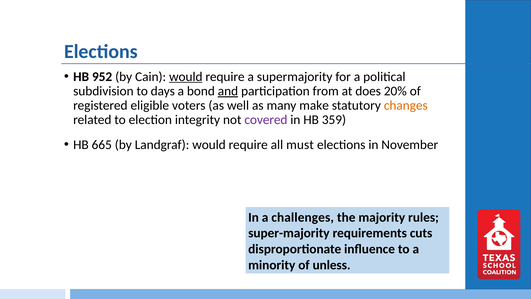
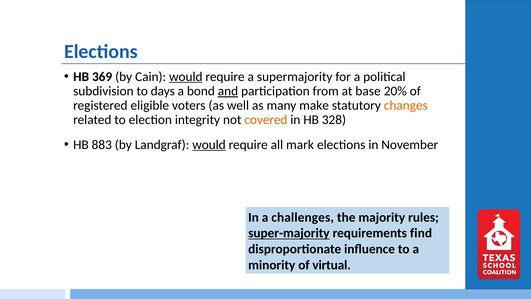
952: 952 -> 369 (102, 77)
does: does -> base (368, 91)
covered colour: purple -> orange (266, 120)
359: 359 -> 328 (334, 120)
665: 665 -> 883 (102, 144)
would underline: none -> present (209, 144)
must: must -> mark (300, 144)
super-majority underline: none -> present (289, 233)
cuts: cuts -> find (421, 233)
unless: unless -> virtual (332, 265)
